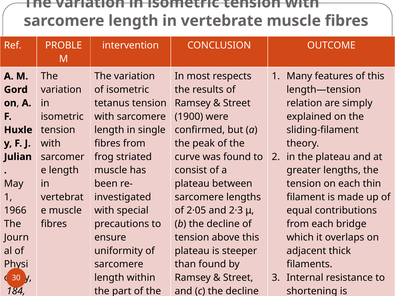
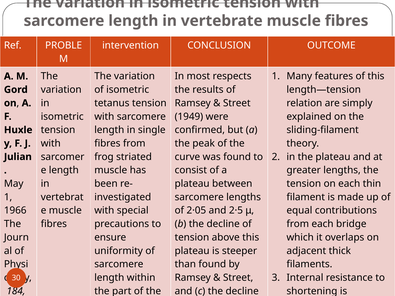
1900: 1900 -> 1949 (189, 117)
2·3: 2·3 -> 2·5 (236, 211)
